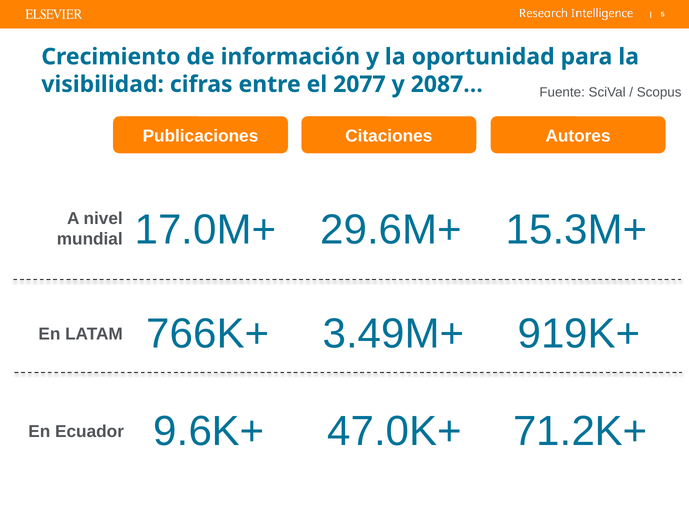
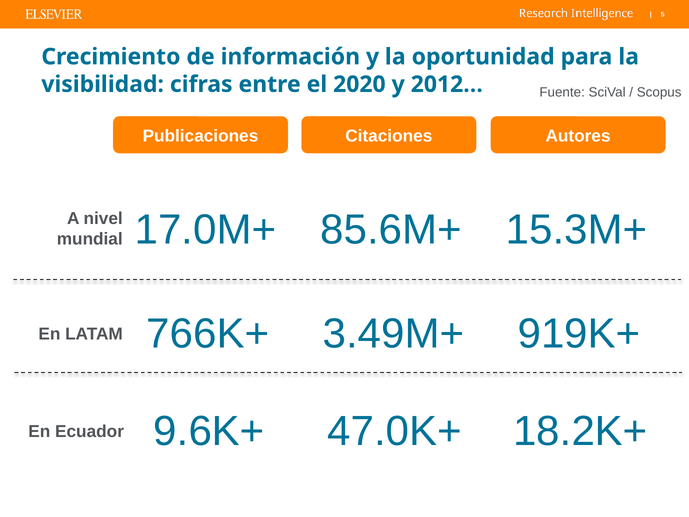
2077: 2077 -> 2020 (359, 84)
2087…: 2087… -> 2012… (447, 84)
29.6M+: 29.6M+ -> 85.6M+ (391, 230)
71.2K+: 71.2K+ -> 18.2K+ (580, 431)
